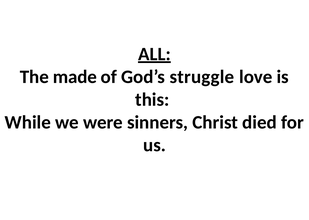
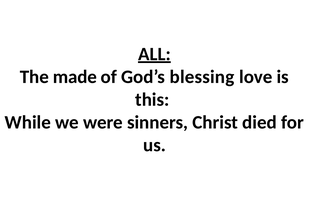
struggle: struggle -> blessing (202, 77)
